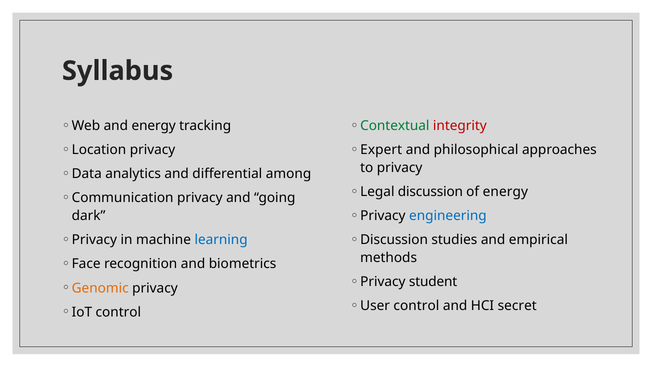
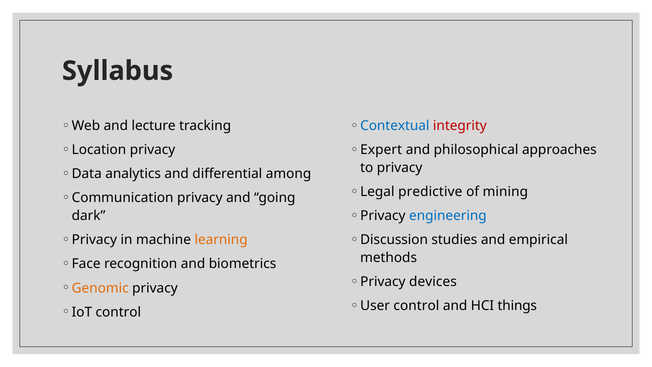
and energy: energy -> lecture (154, 126)
Contextual colour: green -> blue (395, 126)
Legal discussion: discussion -> predictive (430, 192)
of energy: energy -> mining (505, 192)
learning colour: blue -> orange (221, 240)
student: student -> devices (433, 282)
secret: secret -> things (517, 306)
